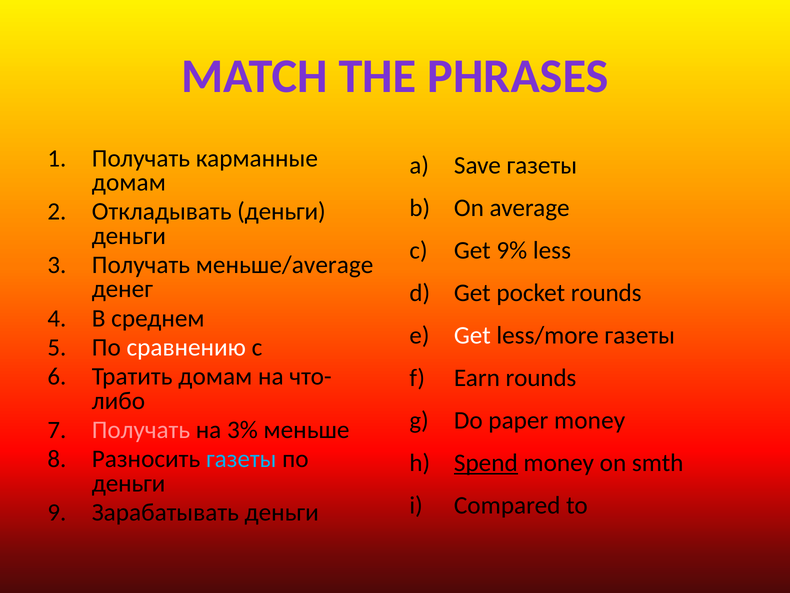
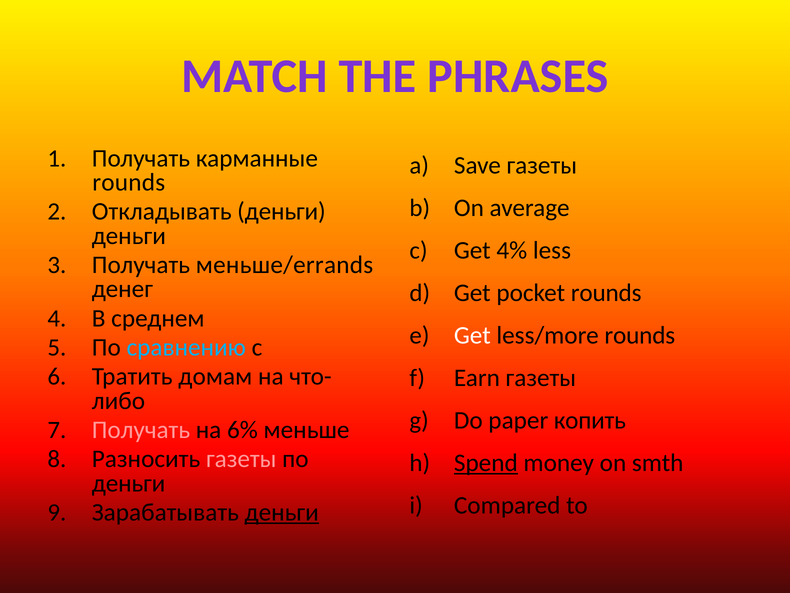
домам: домам -> rounds (129, 182)
9%: 9% -> 4% (512, 250)
меньше/average: меньше/average -> меньше/errands (285, 265)
less/more газеты: газеты -> rounds (640, 335)
сравнению colour: white -> light blue (186, 347)
Earn rounds: rounds -> газеты (541, 377)
paper money: money -> копить (590, 420)
3%: 3% -> 6% (242, 430)
газеты colour: light blue -> pink (241, 459)
деньги underline: none -> present (282, 512)
